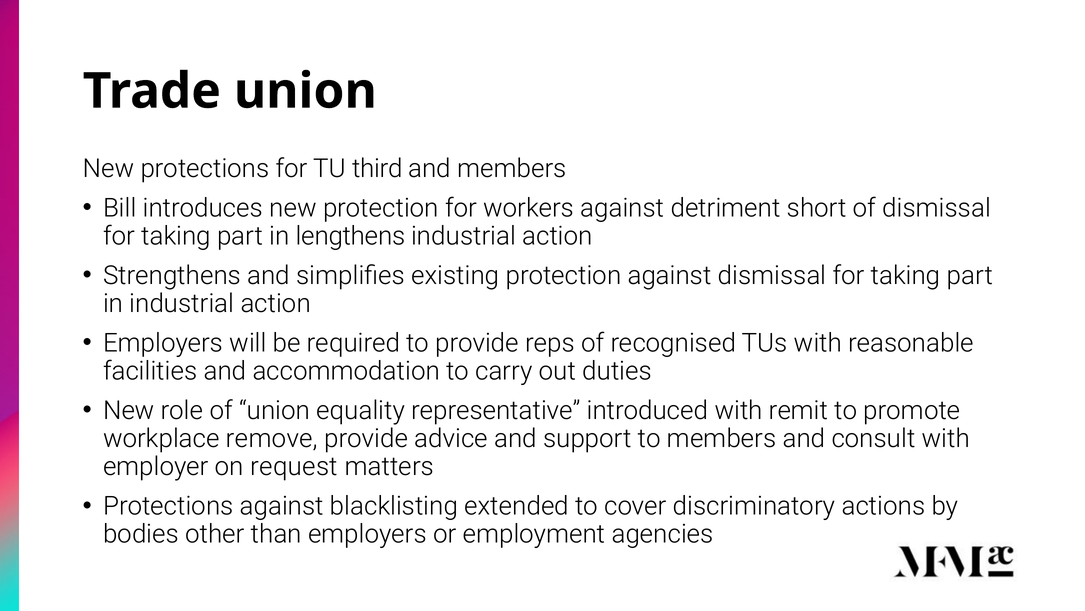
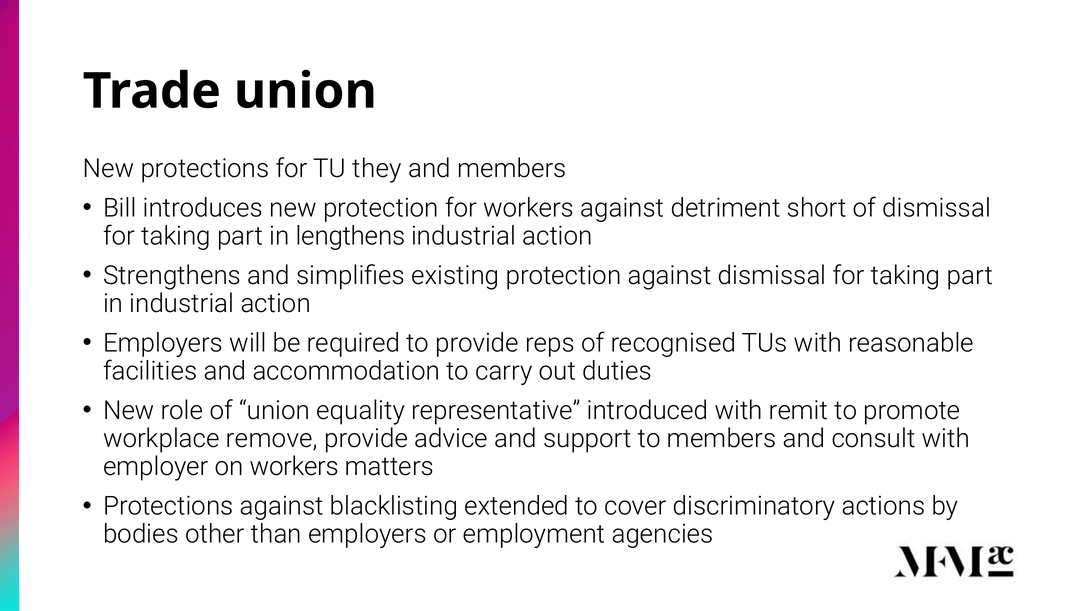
third: third -> they (377, 168)
on request: request -> workers (294, 466)
